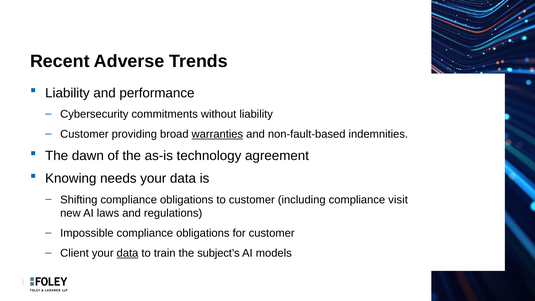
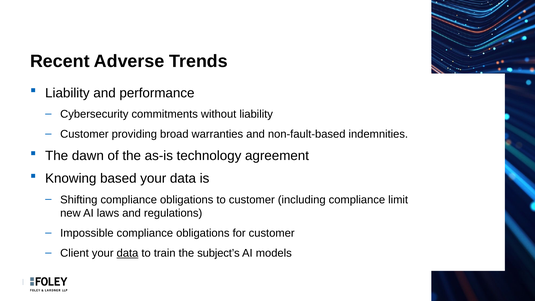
warranties underline: present -> none (217, 134)
needs: needs -> based (118, 179)
visit: visit -> limit (398, 200)
